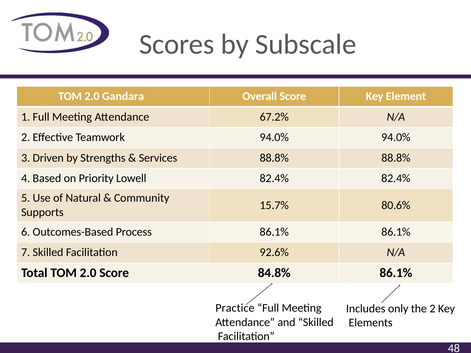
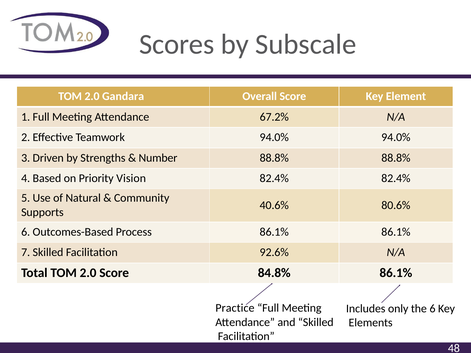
Services: Services -> Number (158, 158)
Lowell: Lowell -> Vision (131, 178)
15.7%: 15.7% -> 40.6% (274, 205)
the 2: 2 -> 6 (432, 309)
